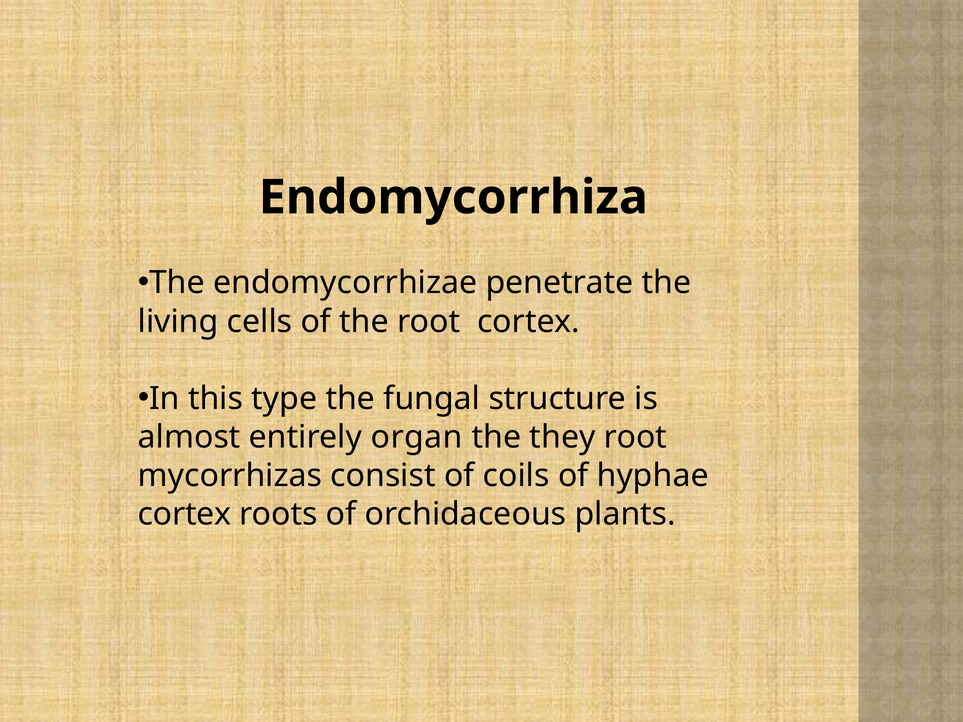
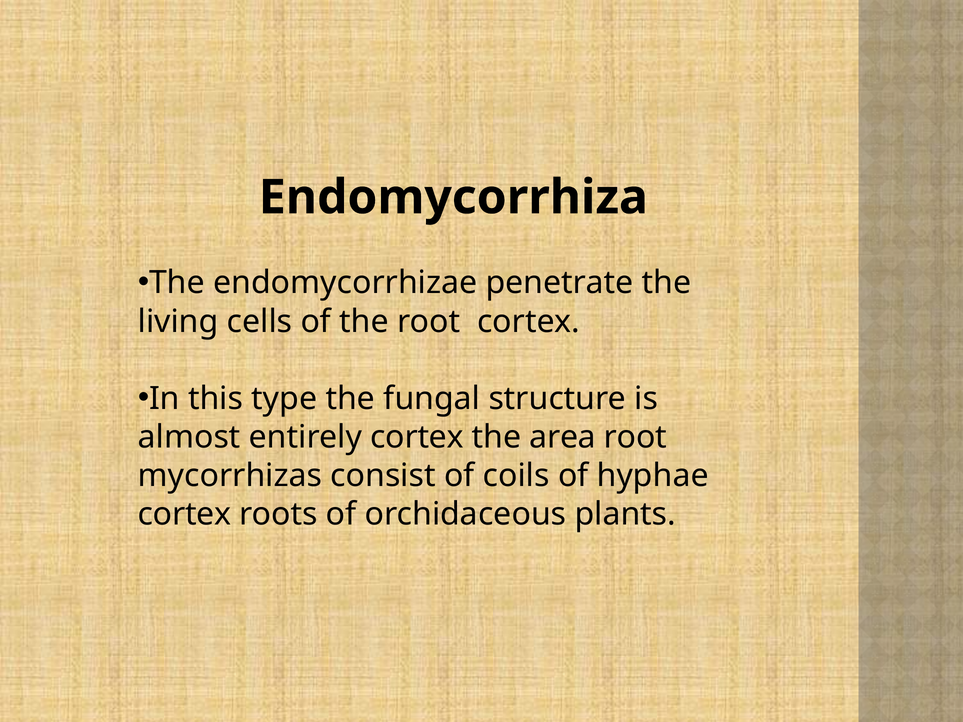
entirely organ: organ -> cortex (417, 437)
they: they -> area (563, 437)
